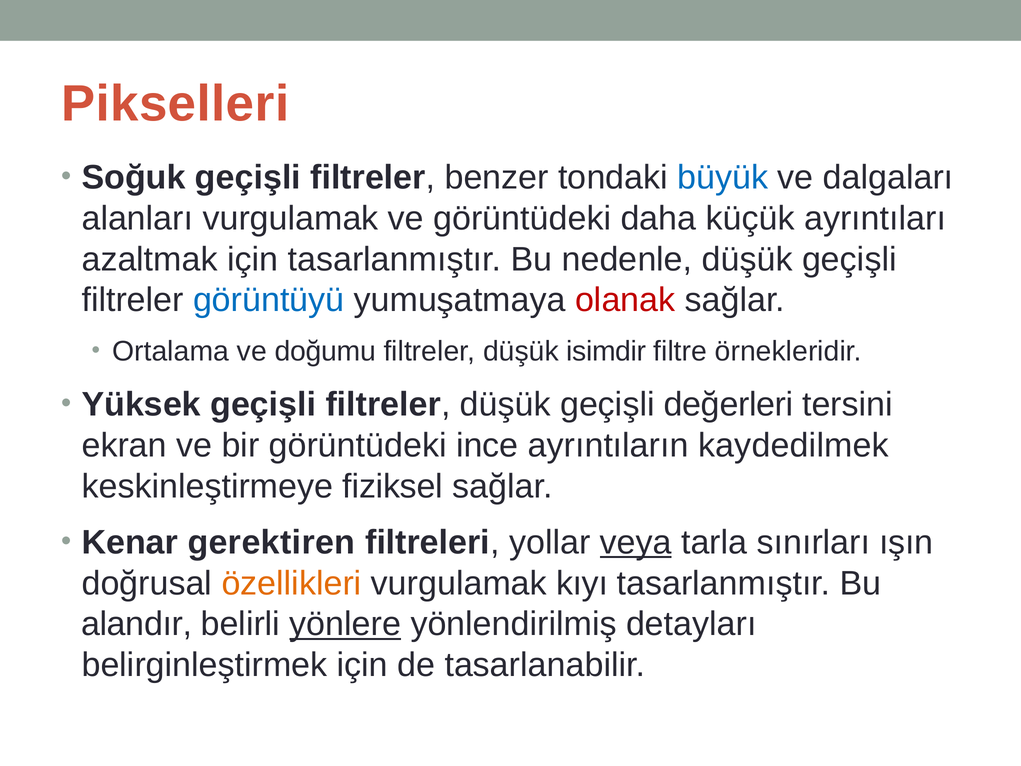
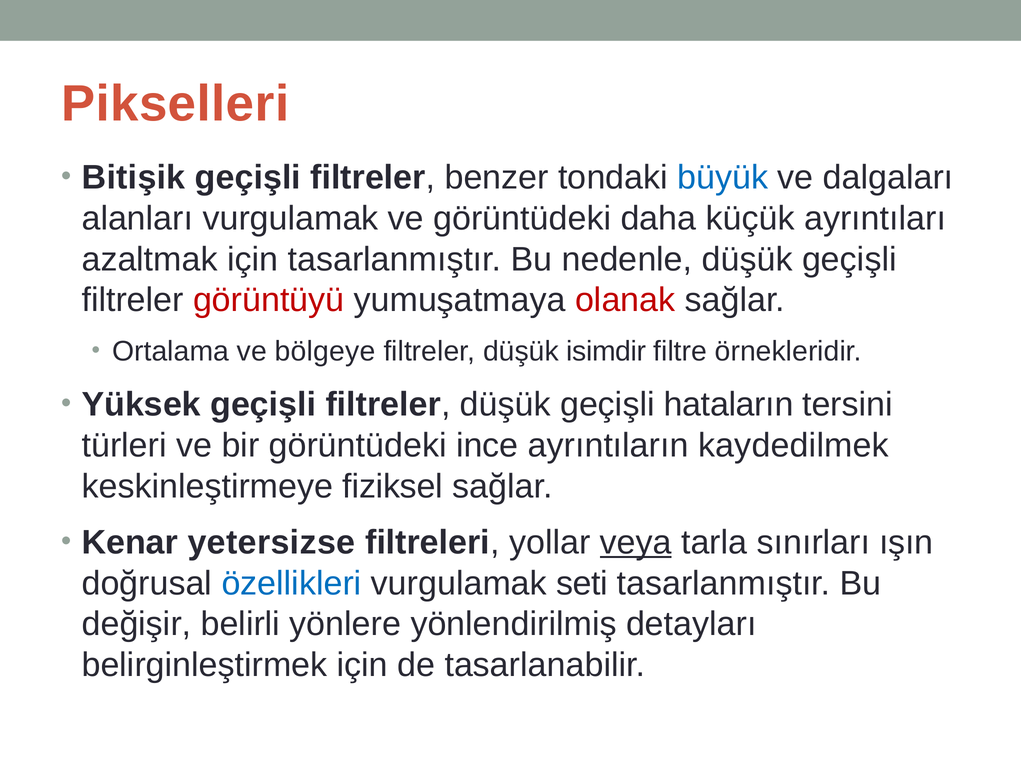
Soğuk: Soğuk -> Bitişik (134, 178)
görüntüyü colour: blue -> red (269, 300)
doğumu: doğumu -> bölgeye (325, 351)
değerleri: değerleri -> hataların (729, 405)
ekran: ekran -> türleri (124, 445)
gerektiren: gerektiren -> yetersizse (271, 542)
özellikleri colour: orange -> blue (291, 583)
kıyı: kıyı -> seti (582, 583)
alandır: alandır -> değişir (136, 624)
yönlere underline: present -> none (345, 624)
